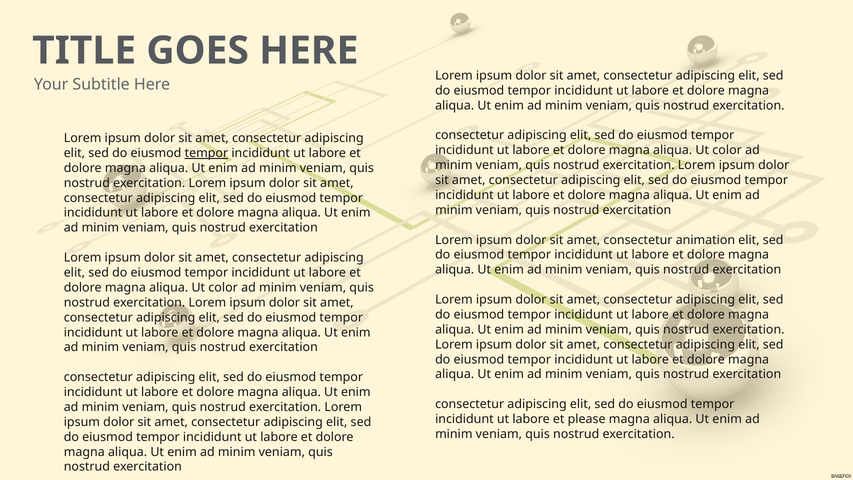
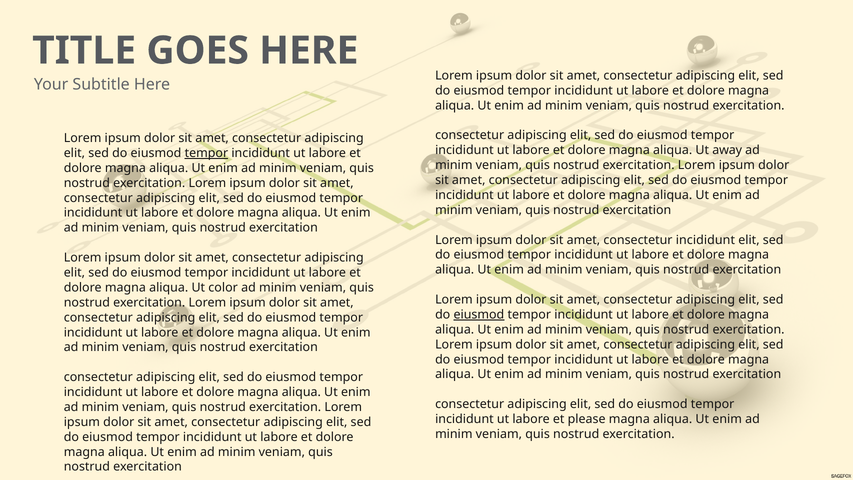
color: color -> away (727, 150)
consectetur animation: animation -> incididunt (705, 240)
eiusmod underline: none -> present (479, 314)
